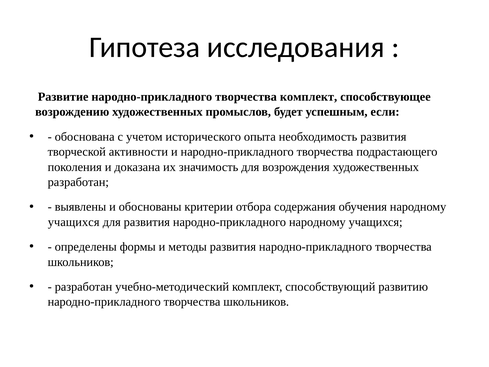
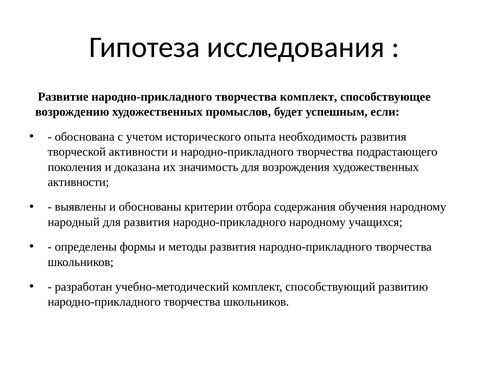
разработан: разработан -> активности (78, 182)
учащихся: учащихся -> народный (74, 222)
